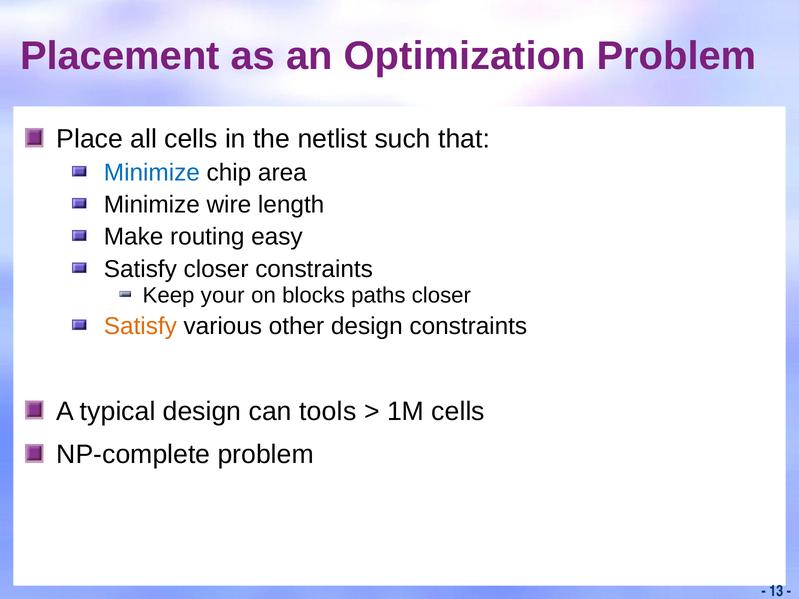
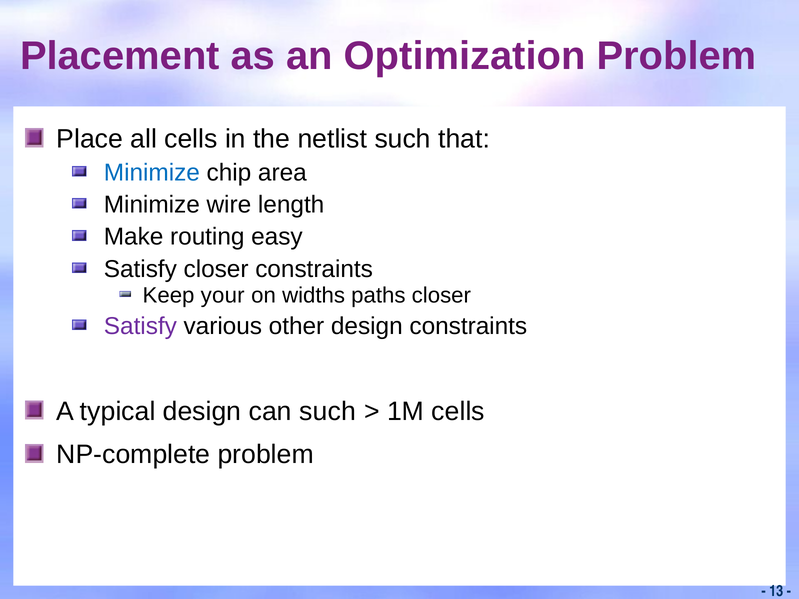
blocks: blocks -> widths (314, 296)
Satisfy colour: orange -> purple (140, 326)
can tools: tools -> such (328, 411)
